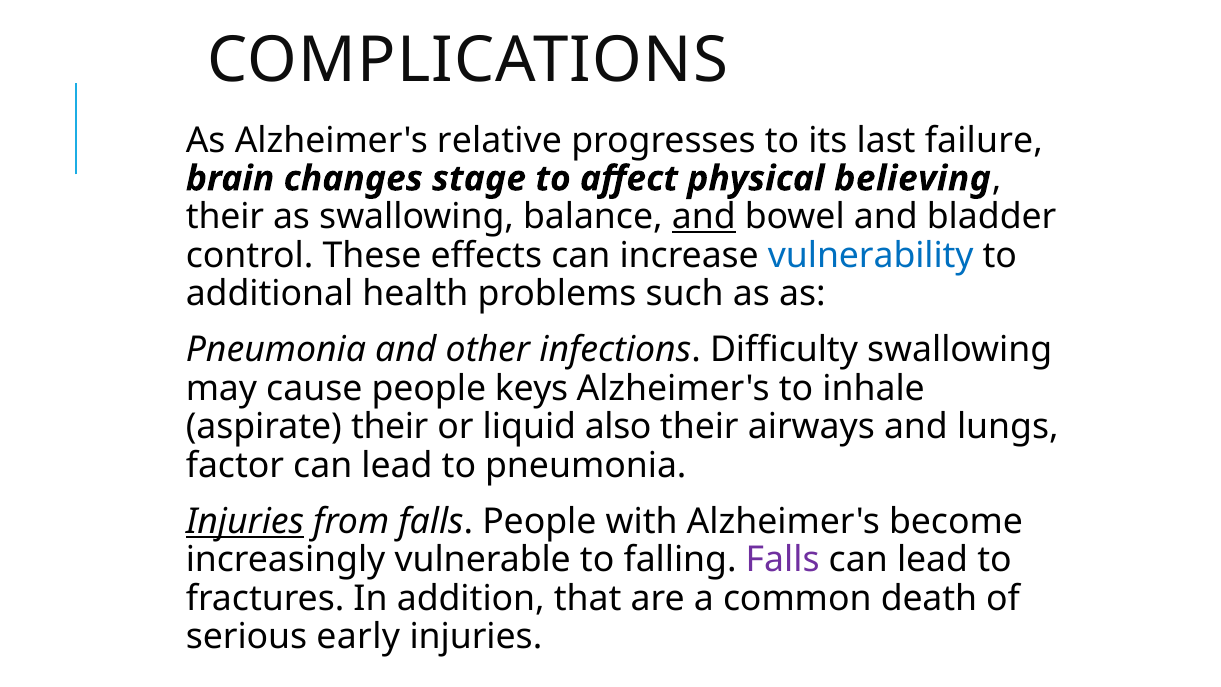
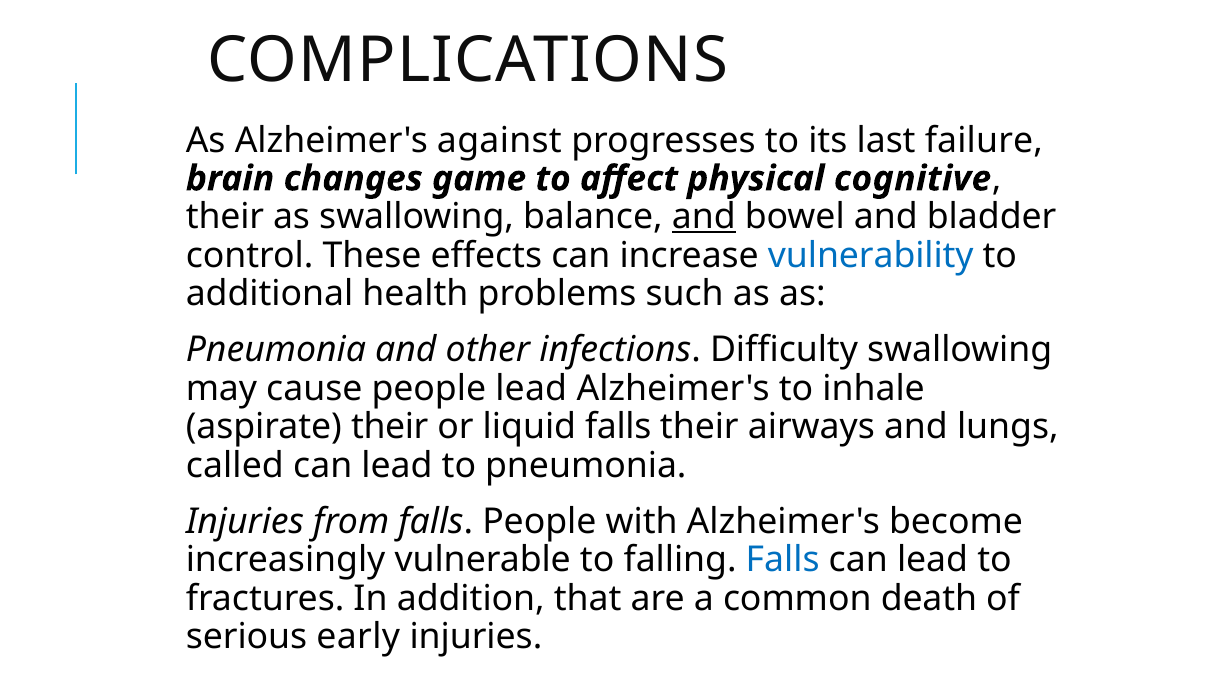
relative: relative -> against (499, 140)
stage: stage -> game (479, 179)
believing: believing -> cognitive (913, 179)
people keys: keys -> lead (531, 388)
liquid also: also -> falls (618, 427)
factor: factor -> called (235, 465)
Injuries underline: present -> none (245, 521)
Falls colour: purple -> blue (783, 560)
